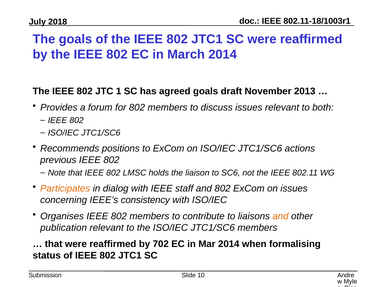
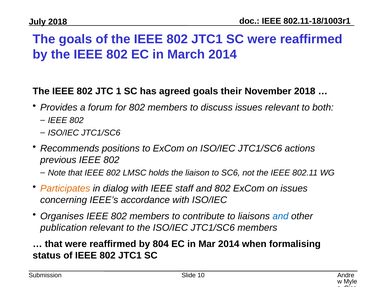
draft: draft -> their (231, 91)
November 2013: 2013 -> 2018 (305, 91)
consistency: consistency -> accordance (145, 200)
and colour: orange -> blue (280, 216)
702: 702 -> 804 (161, 244)
